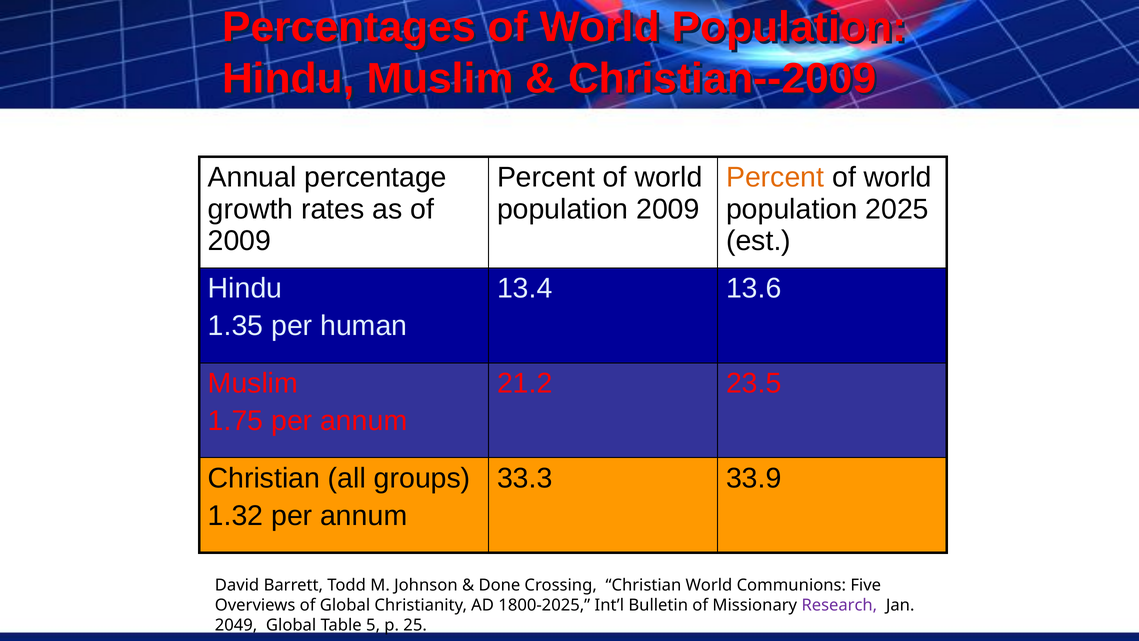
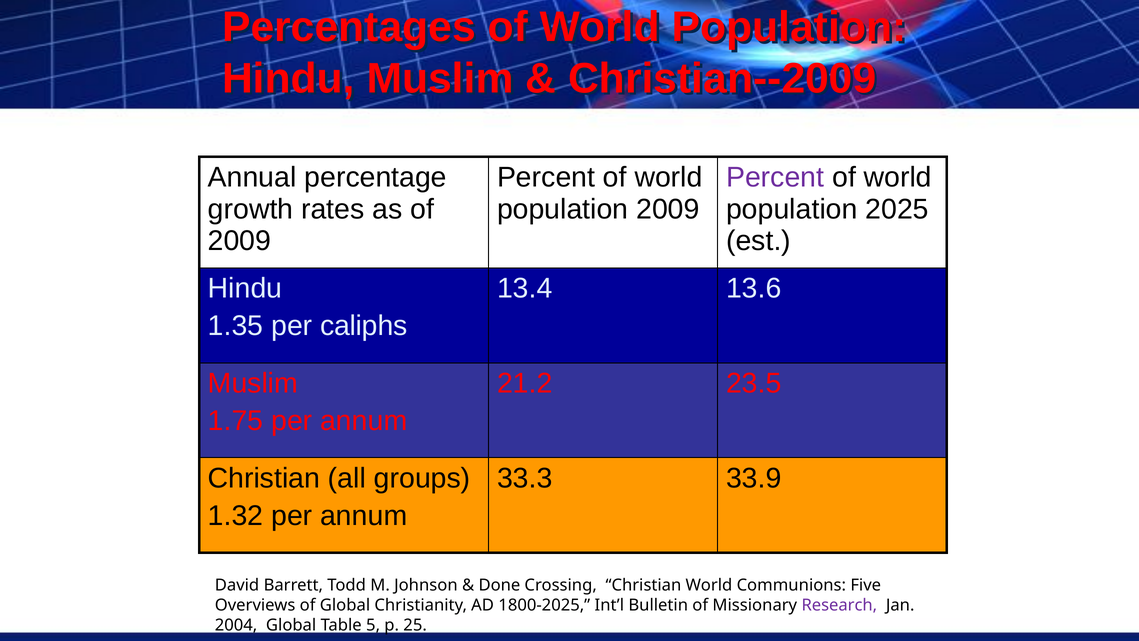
Percent colour: orange -> purple (775, 177)
human: human -> caliphs (364, 326)
2049: 2049 -> 2004 (236, 625)
